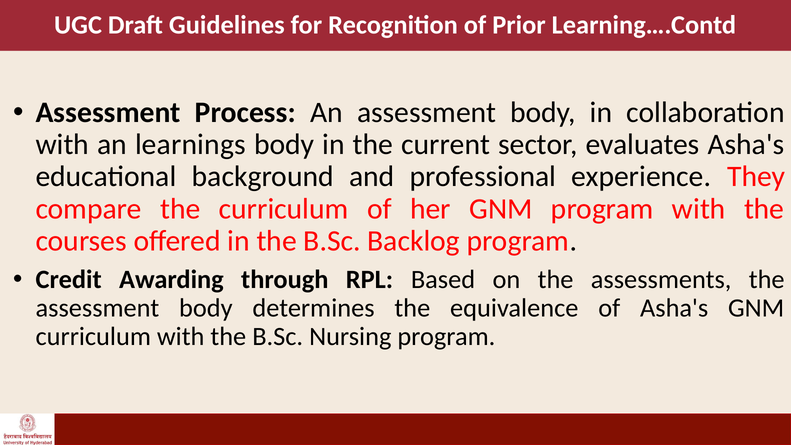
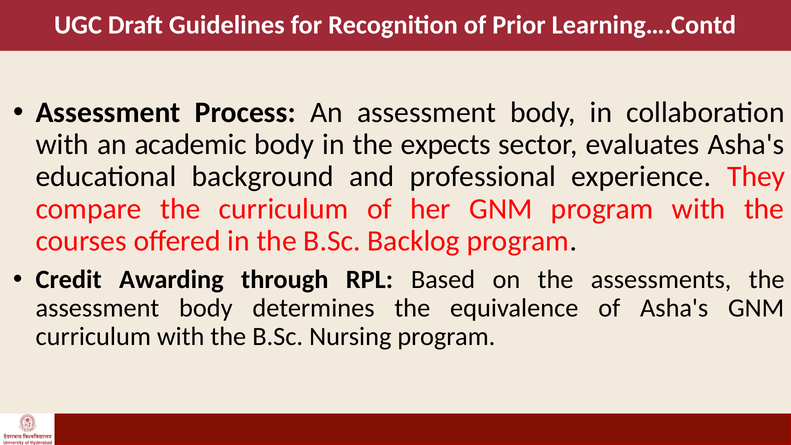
learnings: learnings -> academic (191, 145)
current: current -> expects (446, 145)
